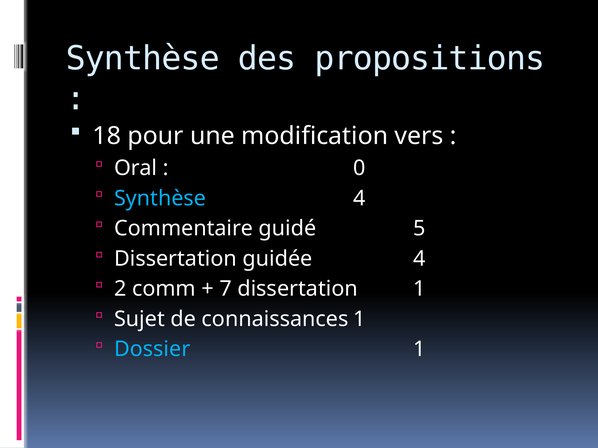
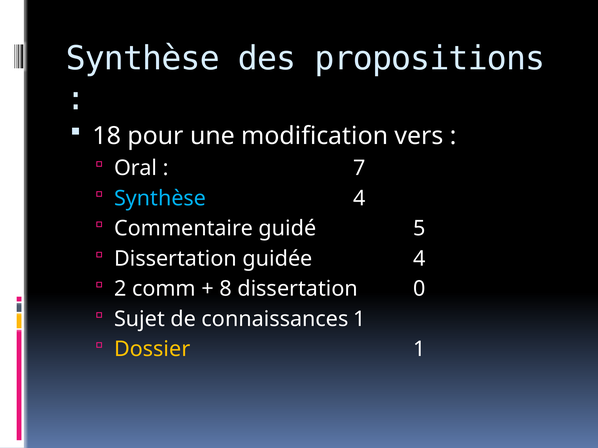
0: 0 -> 7 (359, 168)
7: 7 -> 8 (226, 289)
dissertation 1: 1 -> 0 (419, 289)
Dossier colour: light blue -> yellow (152, 349)
